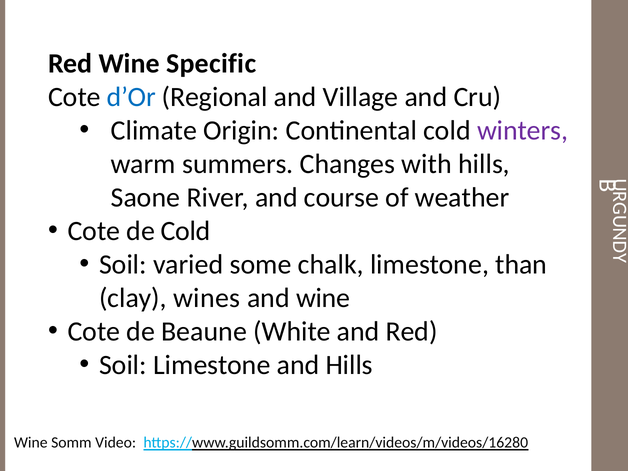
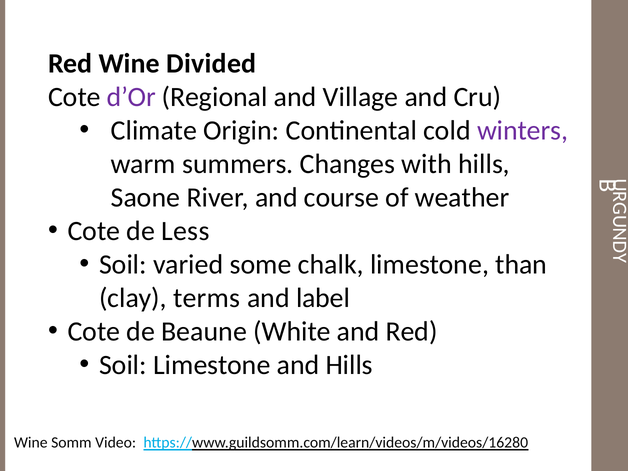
Specific: Specific -> Divided (211, 64)
d’Or colour: blue -> purple (131, 97)
de Cold: Cold -> Less (185, 231)
wines: wines -> terms (207, 298)
and wine: wine -> label (323, 298)
